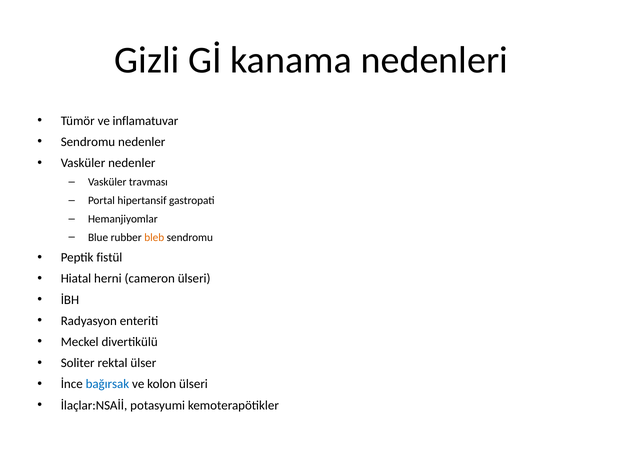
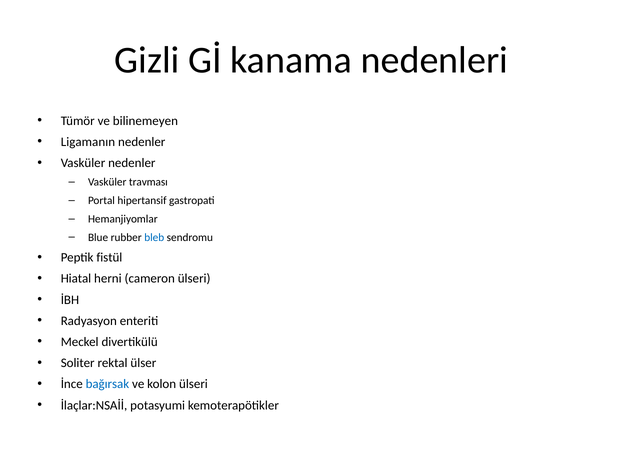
inflamatuvar: inflamatuvar -> bilinemeyen (145, 121)
Sendromu: Sendromu -> Ligamanın (88, 142)
bleb colour: orange -> blue (154, 237)
